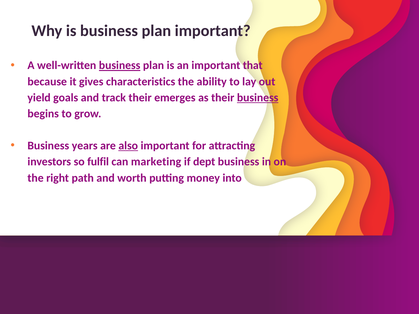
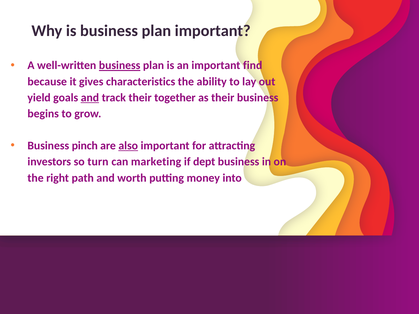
that: that -> find (253, 66)
and underline: none -> present (90, 98)
emerges: emerges -> together (175, 98)
business underline: present -> none (258, 98)
years: years -> pinch (85, 146)
fulfil: fulfil -> turn (98, 162)
